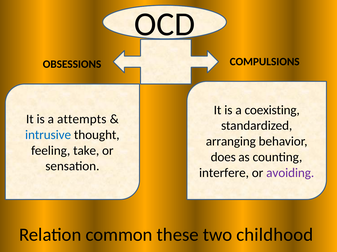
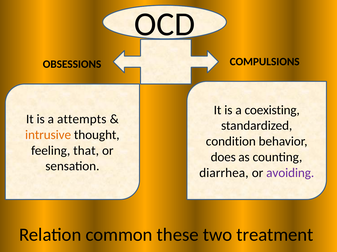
intrusive colour: blue -> orange (48, 135)
arranging: arranging -> condition (231, 142)
take: take -> that (86, 151)
interfere: interfere -> diarrhea (224, 173)
childhood: childhood -> treatment (275, 235)
